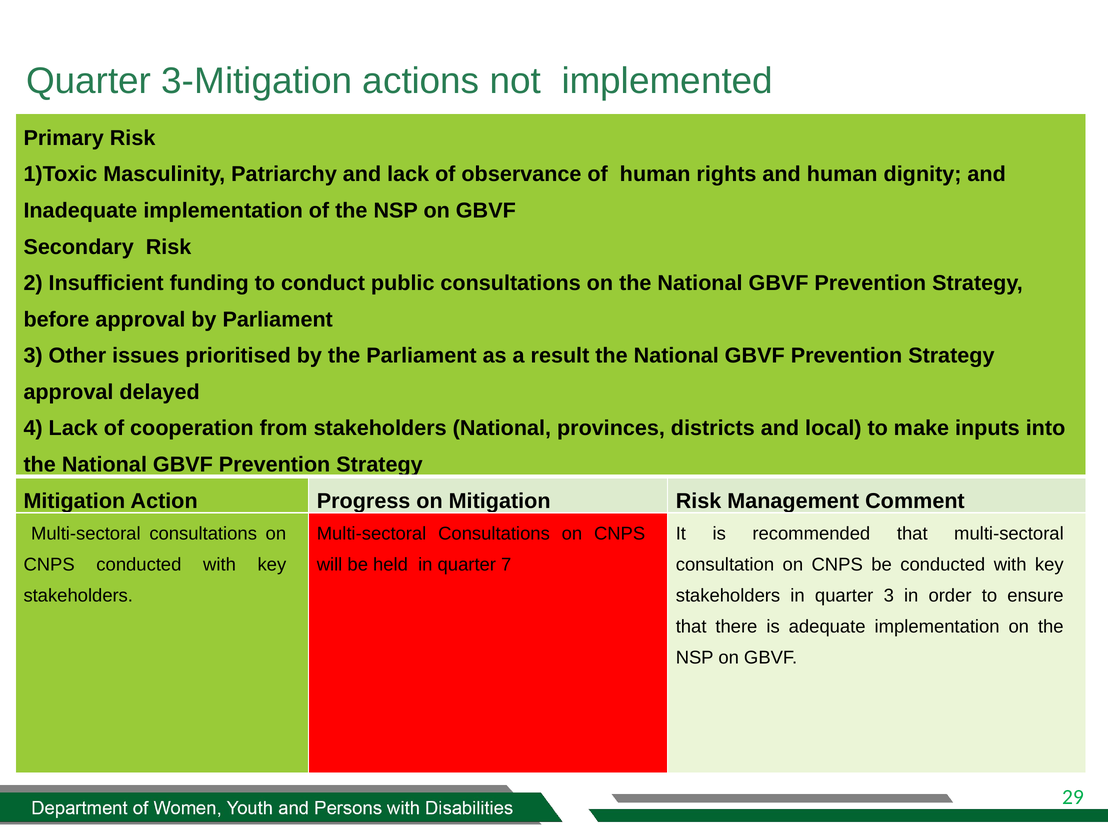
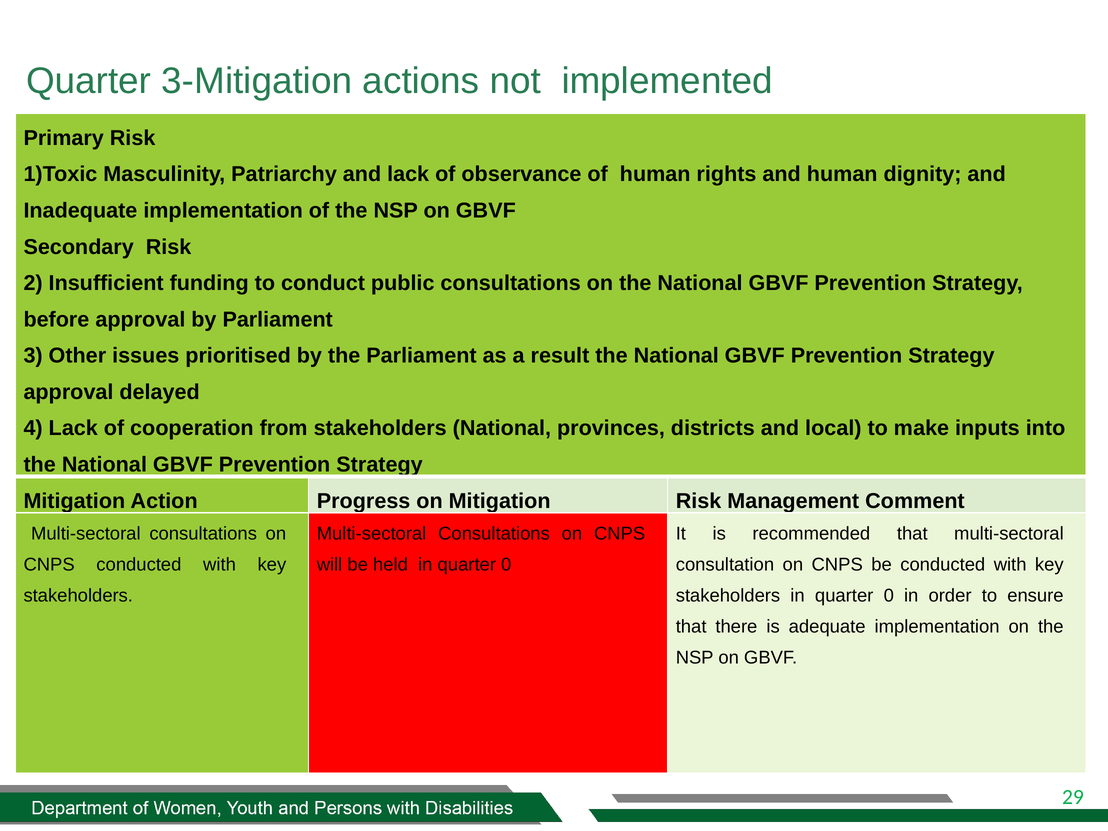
held in quarter 7: 7 -> 0 (506, 565)
stakeholders in quarter 3: 3 -> 0 (889, 596)
